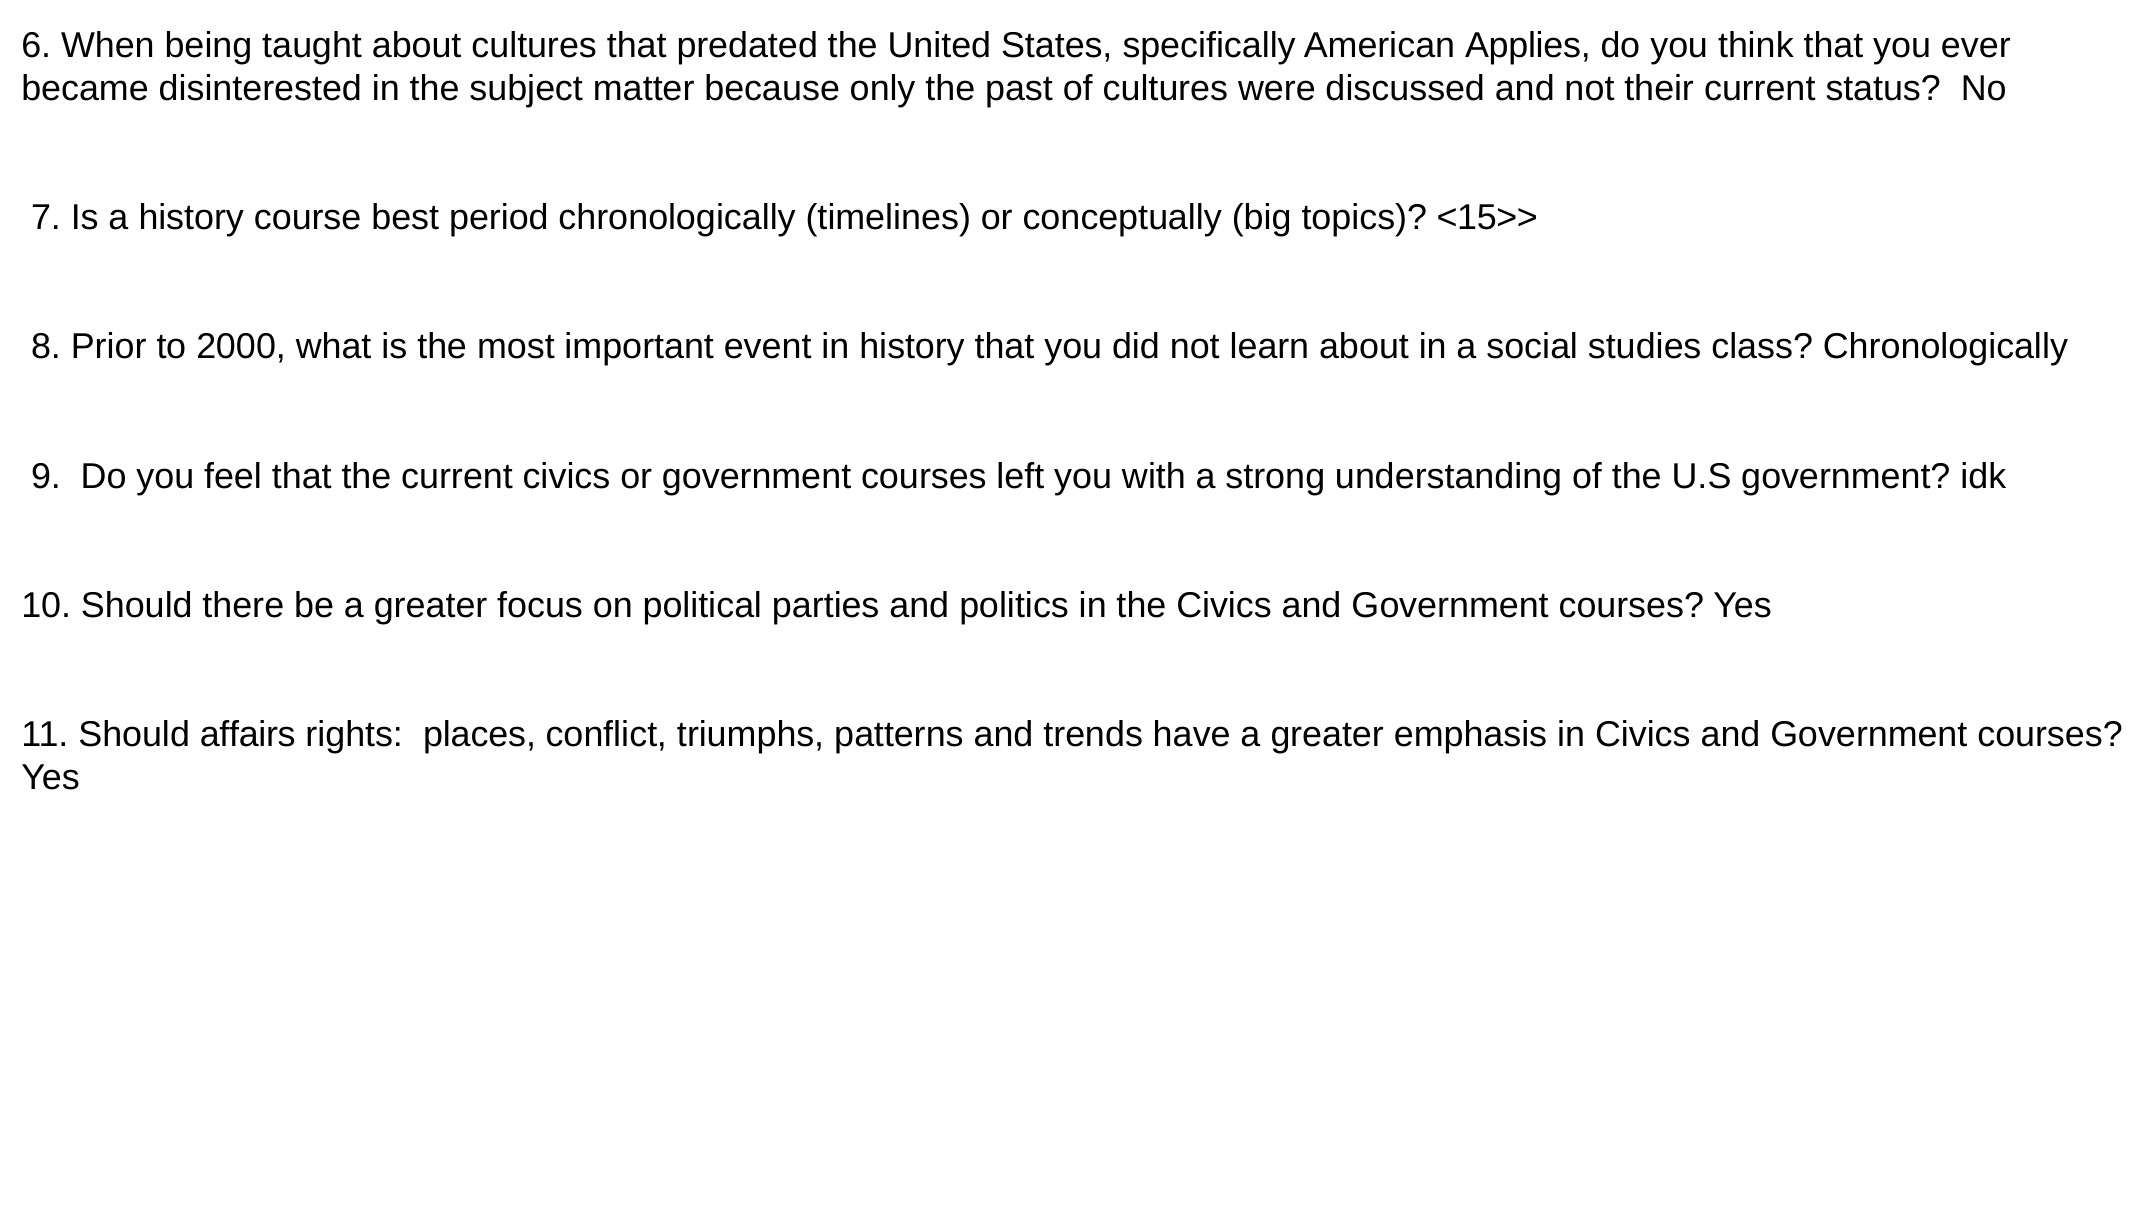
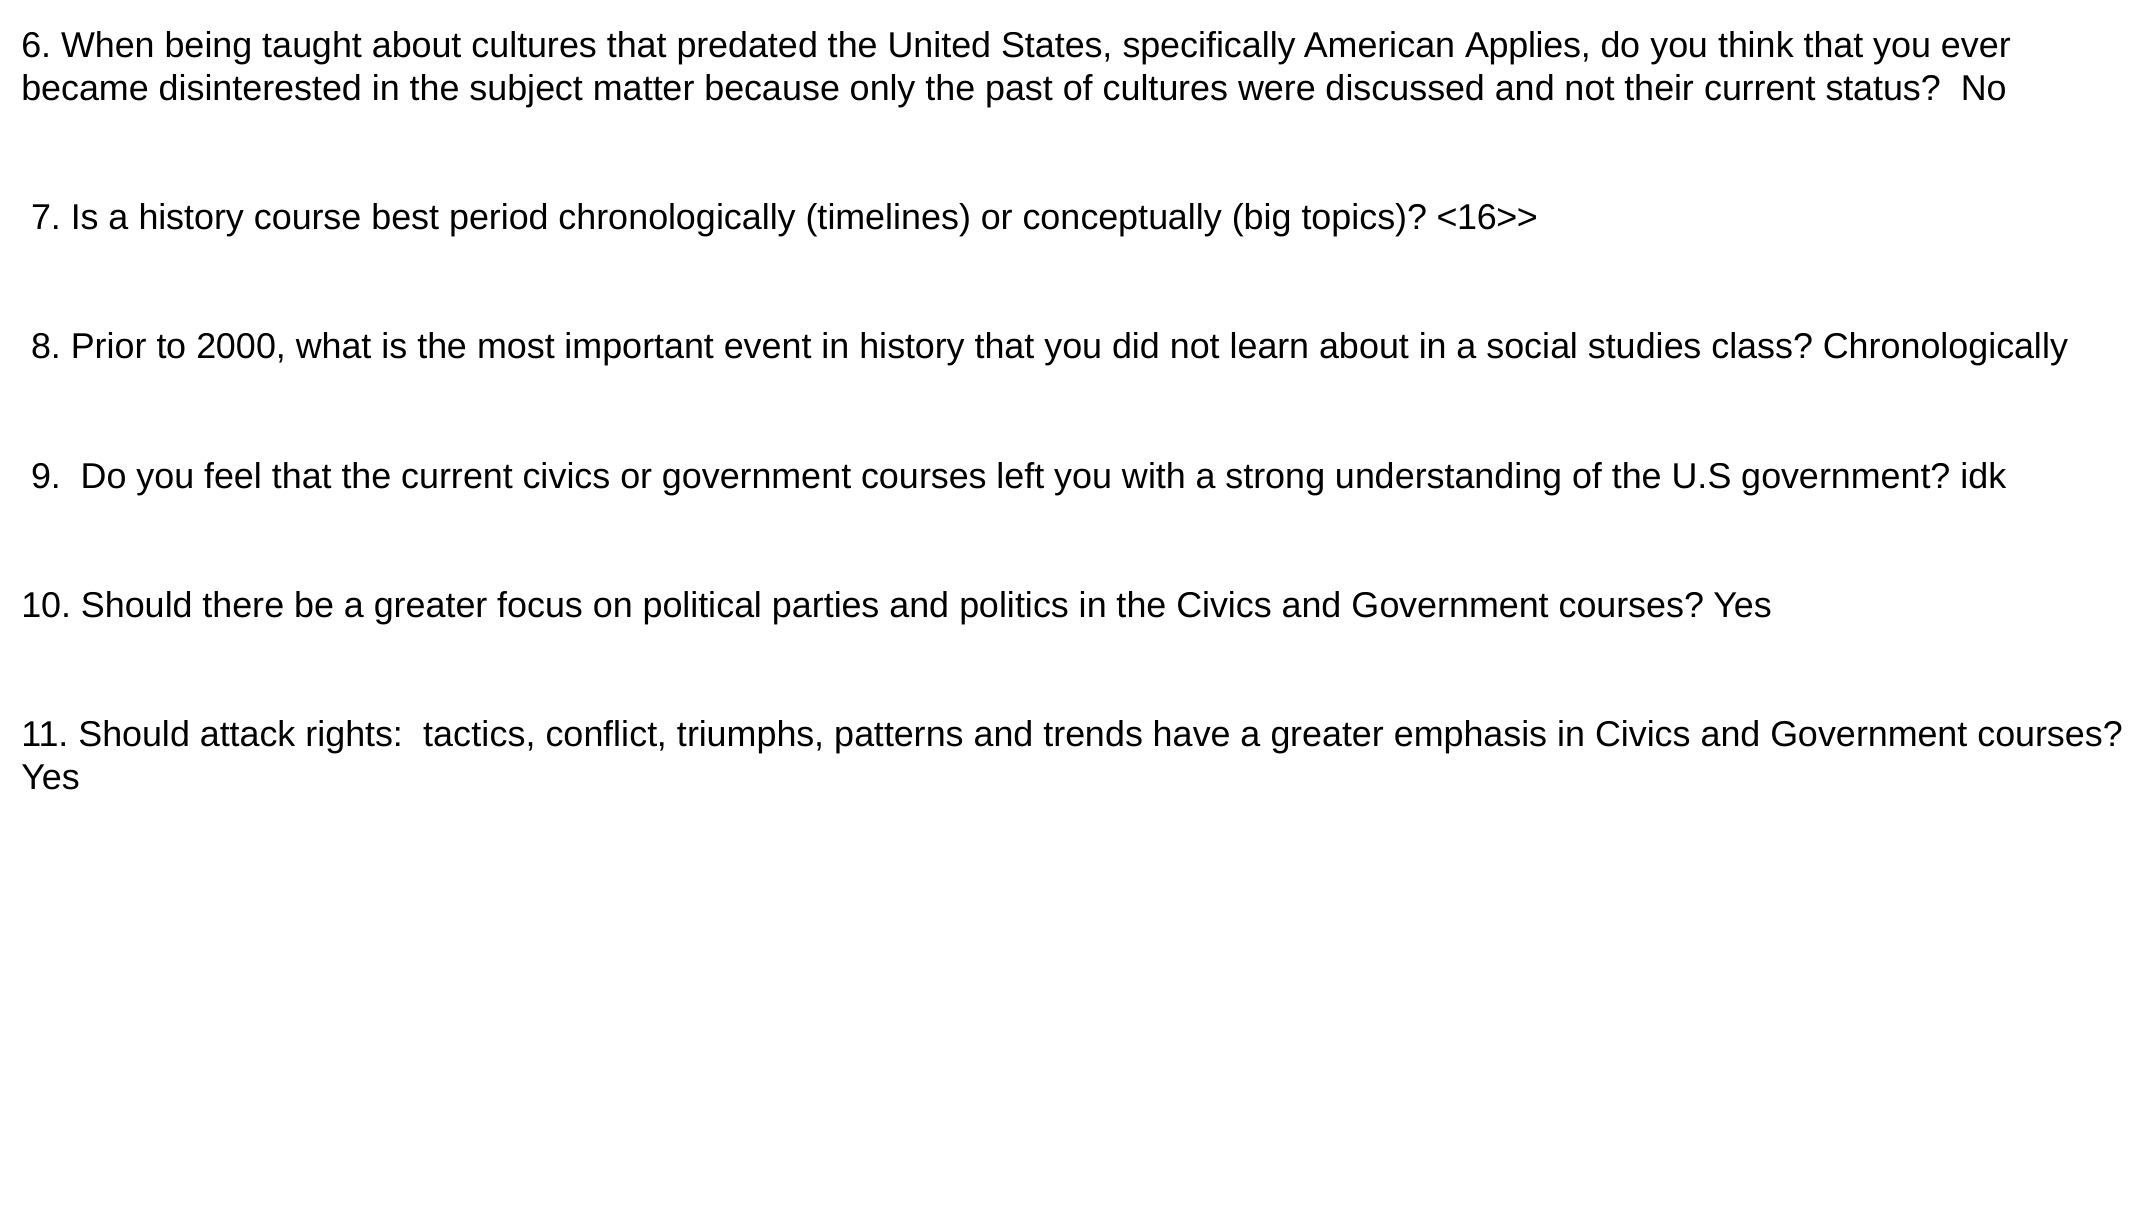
<15>>: <15>> -> <16>> (1487, 218)
affairs: affairs -> attack (248, 735)
places: places -> tactics (479, 735)
